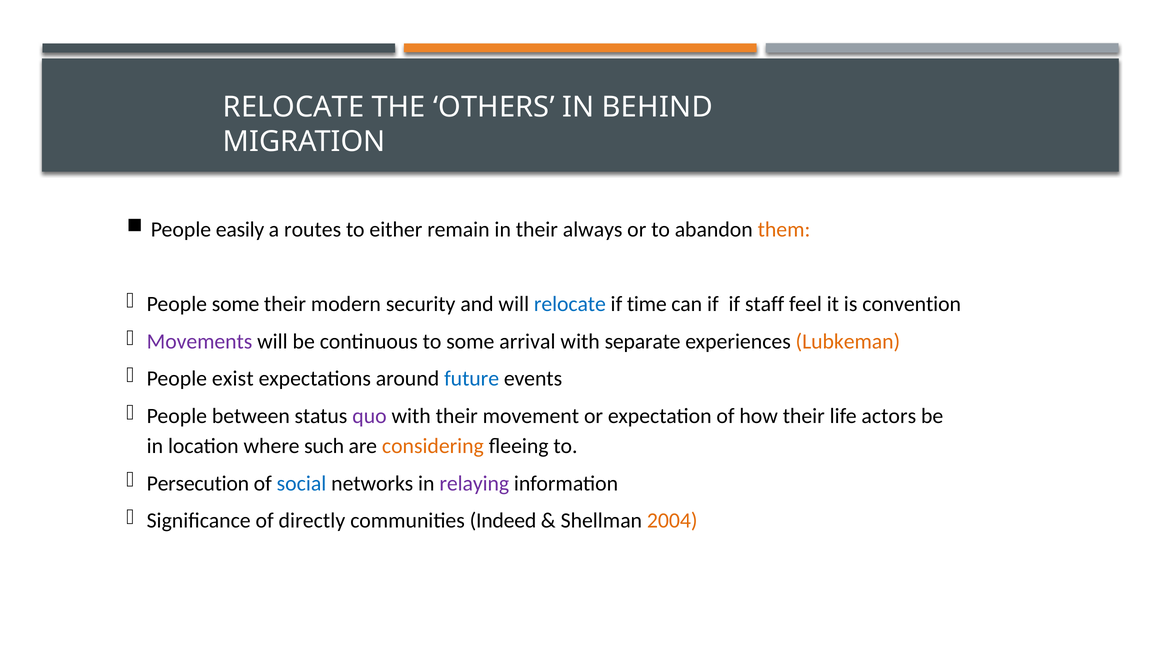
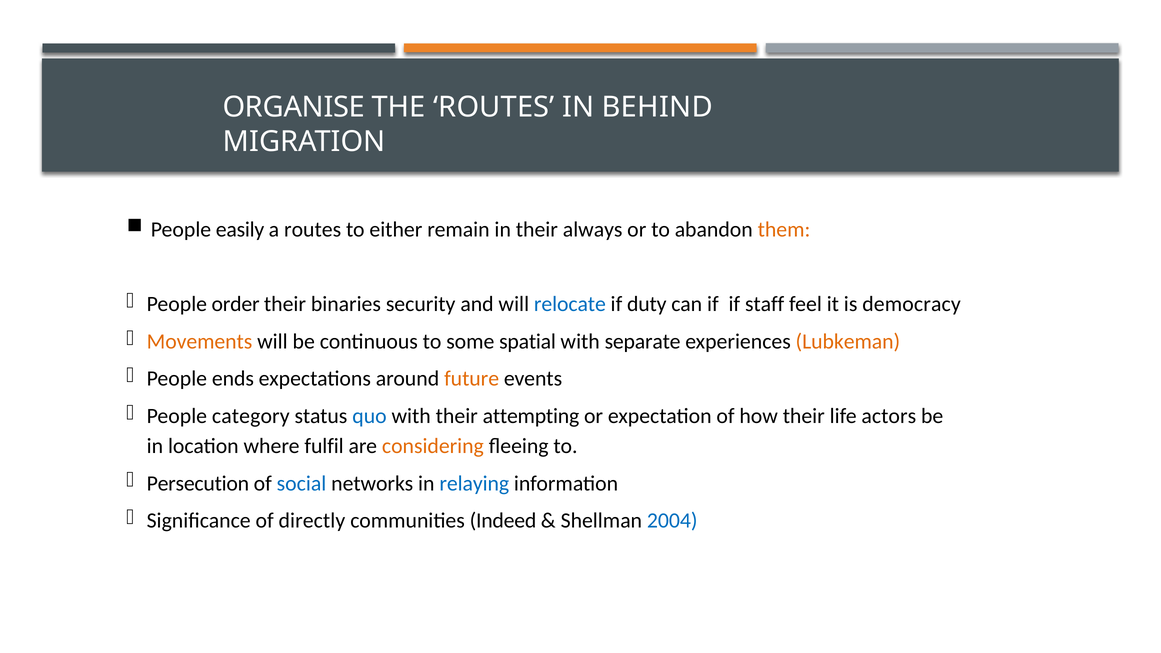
RELOCATE: RELOCATE -> ORGANISE (294, 107)
THE OTHERS: OTHERS -> ROUTES (494, 107)
People some: some -> order (236, 304)
modern: modern -> binaries (346, 304)
time: time -> duty (647, 304)
convention: convention -> democracy (912, 304)
Movements colour: purple -> orange (200, 341)
arrival: arrival -> spatial (528, 341)
exist: exist -> ends (233, 379)
future colour: blue -> orange (472, 379)
between: between -> category (251, 416)
quo colour: purple -> blue (369, 416)
movement: movement -> attempting (531, 416)
such: such -> fulfil (324, 446)
relaying colour: purple -> blue (474, 483)
2004 colour: orange -> blue (672, 521)
